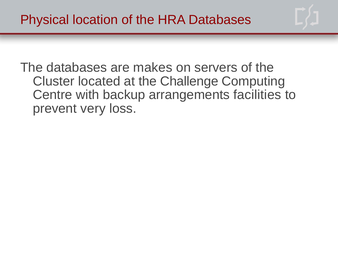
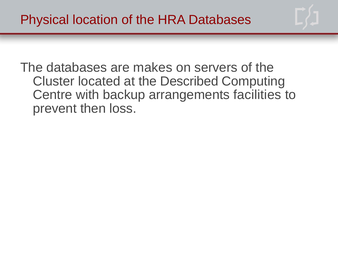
Challenge: Challenge -> Described (189, 81)
very: very -> then (93, 109)
